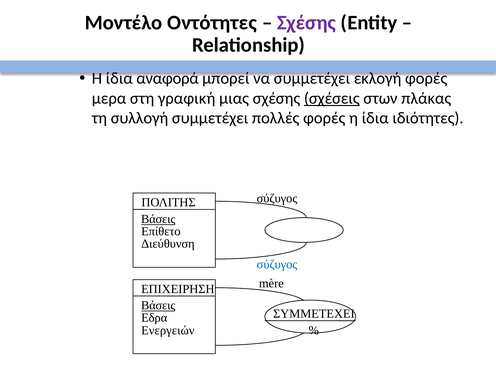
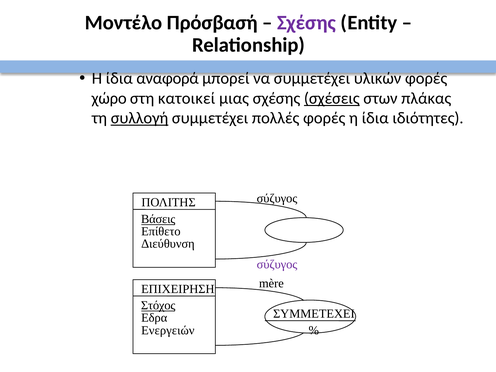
Οντότητες: Οντότητες -> Πρόσβασή (212, 23)
εκλογή: εκλογή -> υλικών (378, 78)
μερα: μερα -> χώρο (109, 98)
γραφική: γραφική -> κατοικεί (187, 98)
συλλογή underline: none -> present (140, 118)
σύζυγος colour: blue -> purple (277, 264)
Βάσεις: Βάσεις -> Στόχος (158, 306)
